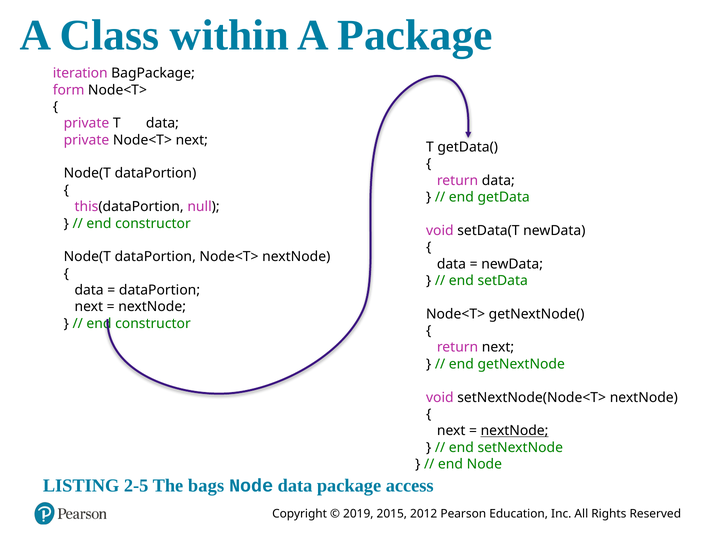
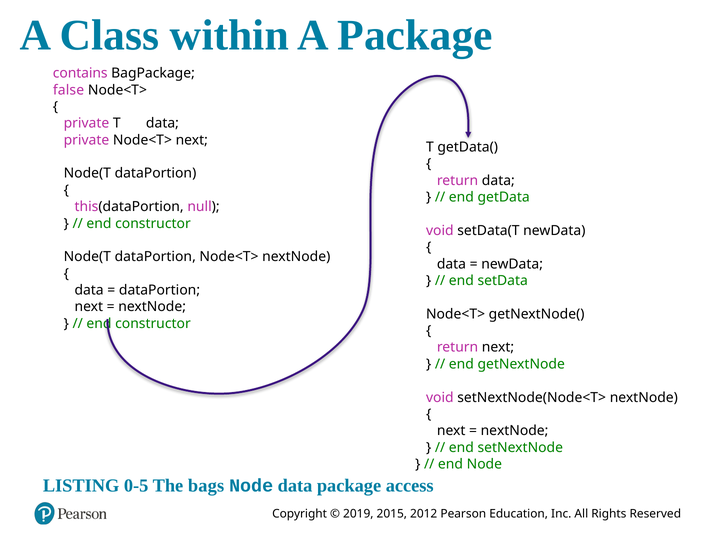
iteration: iteration -> contains (80, 73)
form: form -> false (69, 90)
nextNode underline: present -> none (515, 431)
2-5: 2-5 -> 0-5 (136, 486)
